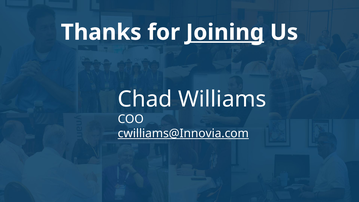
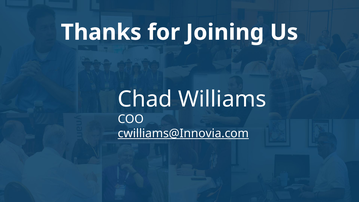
Joining underline: present -> none (225, 32)
